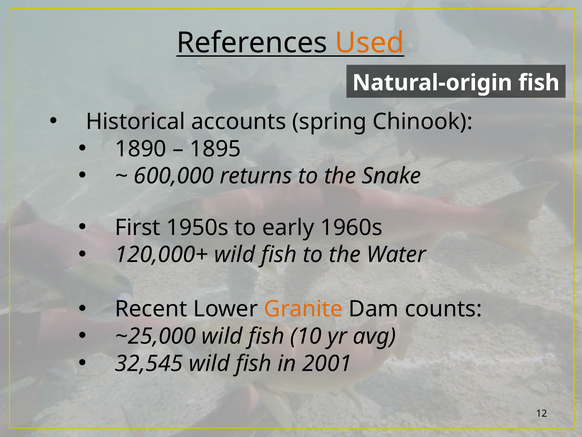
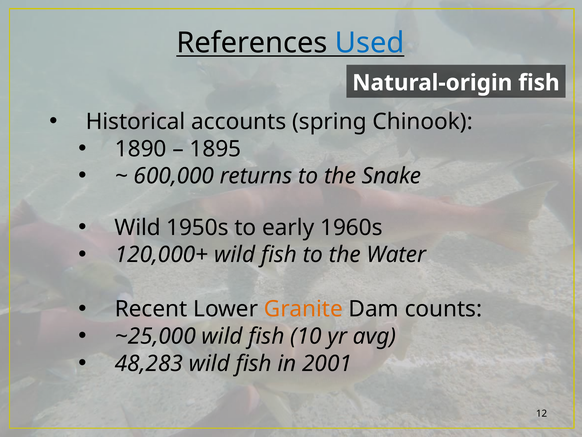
Used colour: orange -> blue (370, 43)
First: First -> Wild (138, 227)
32,545: 32,545 -> 48,283 (149, 363)
